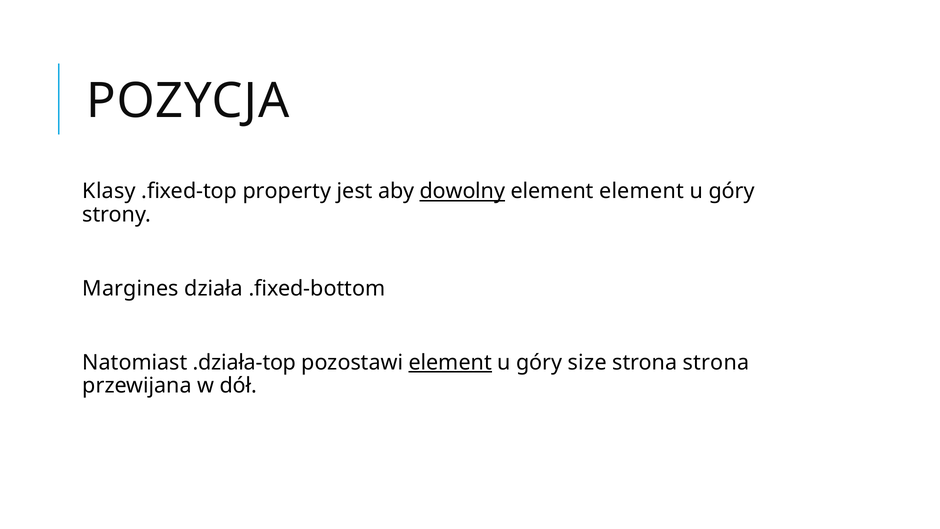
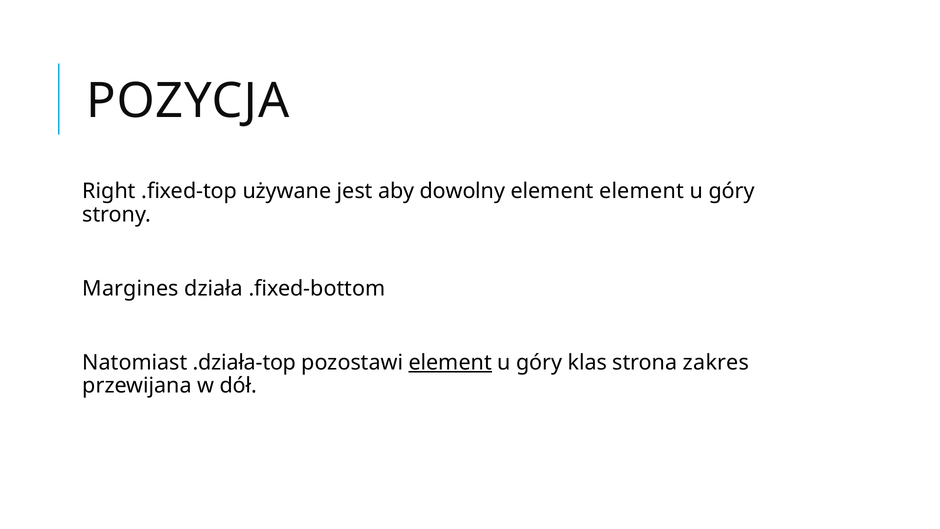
Klasy: Klasy -> Right (109, 191)
property: property -> używane (287, 191)
dowolny underline: present -> none (462, 191)
size: size -> klas (587, 362)
strona strona: strona -> zakres (716, 362)
